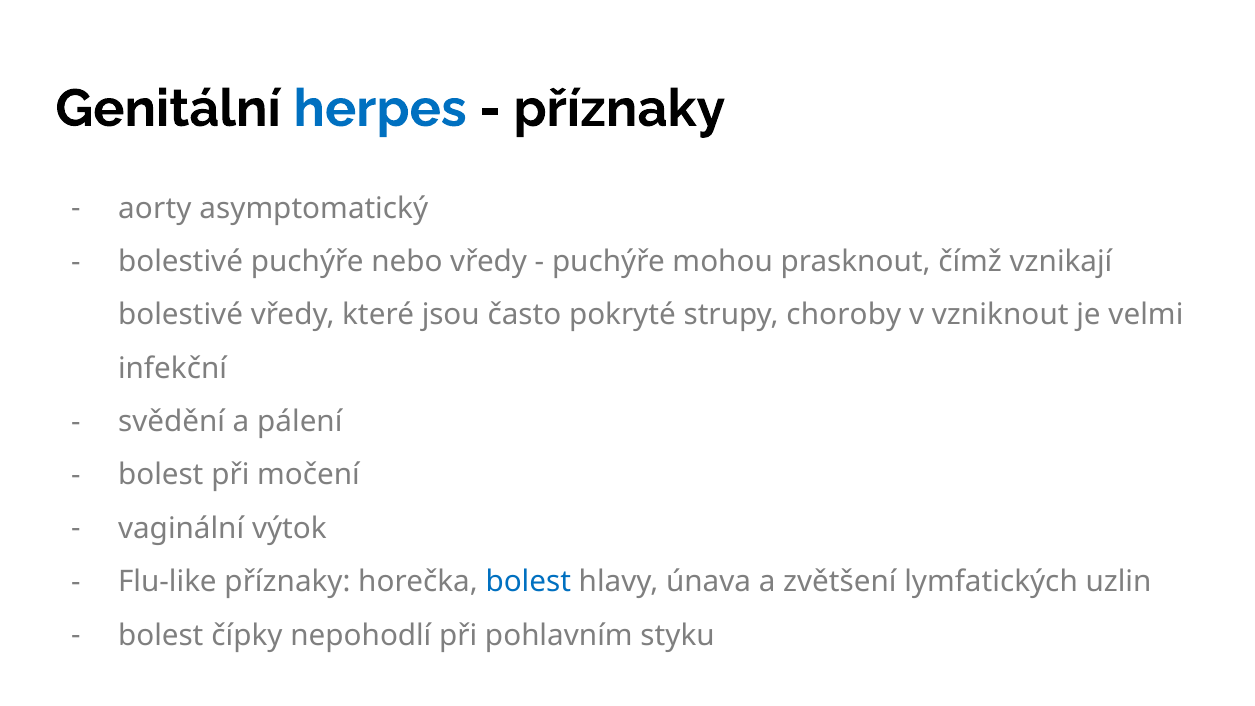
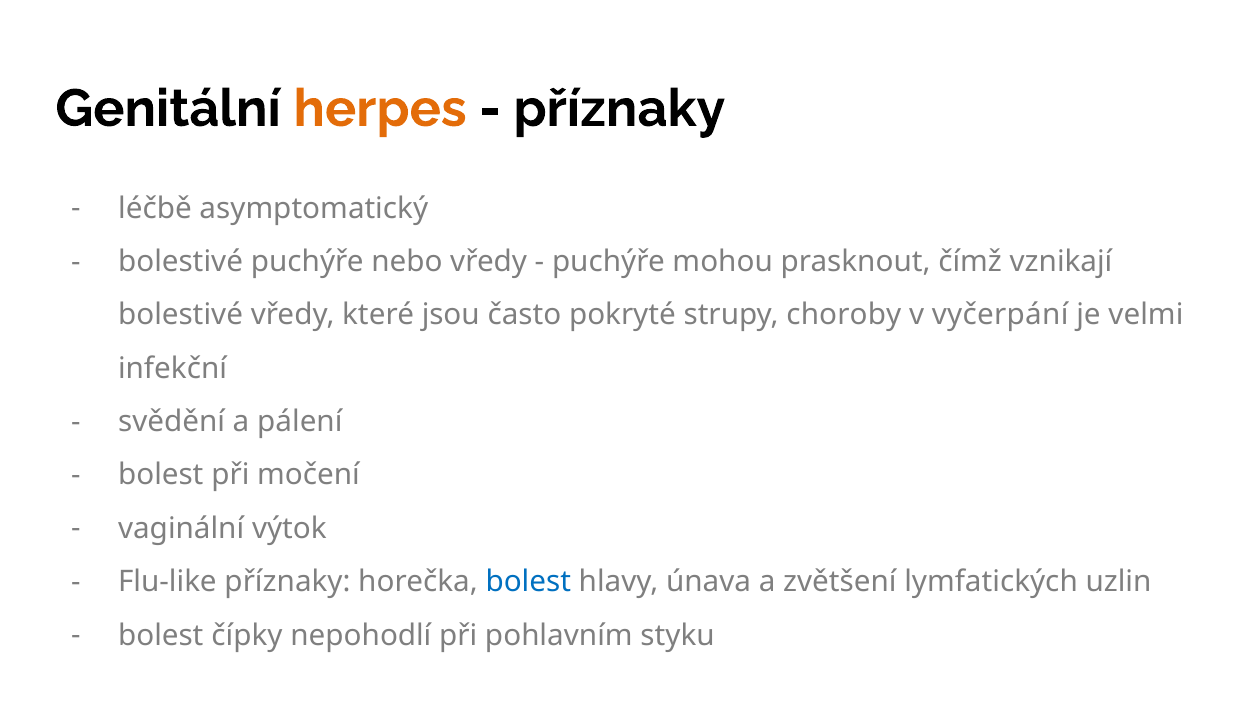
herpes colour: blue -> orange (380, 109)
aorty: aorty -> léčbě (155, 208)
vzniknout: vzniknout -> vyčerpání (1000, 315)
